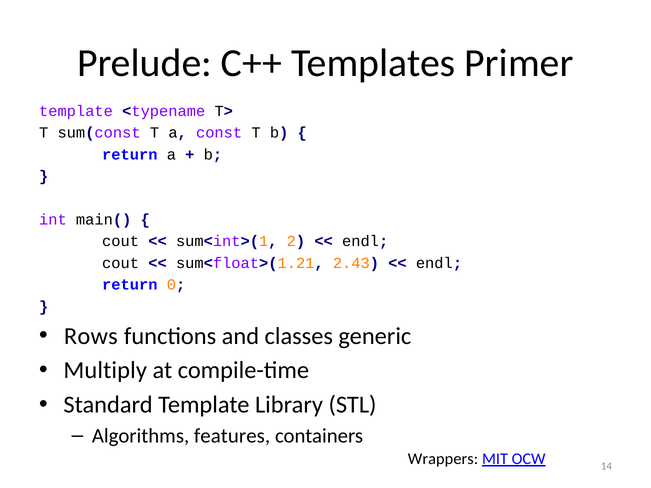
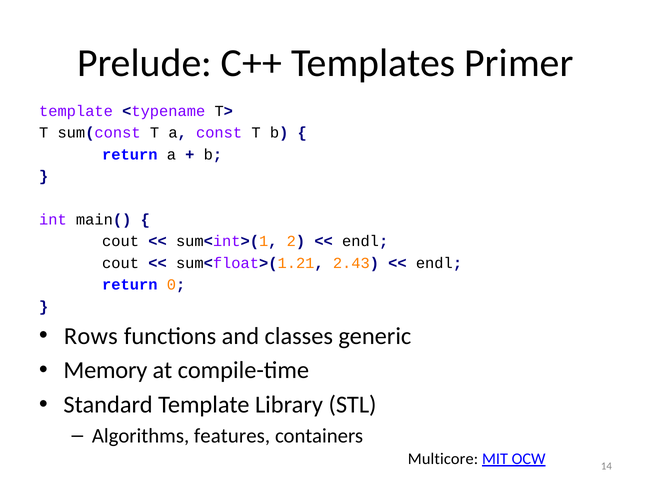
Multiply: Multiply -> Memory (105, 371)
Wrappers: Wrappers -> Multicore (443, 459)
